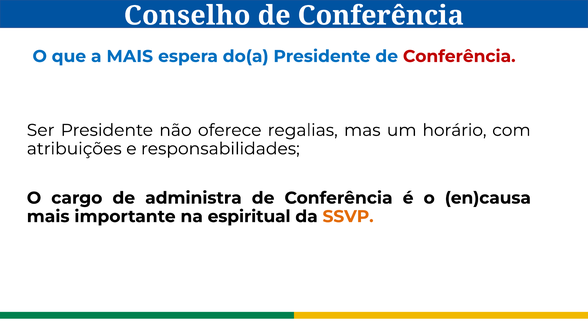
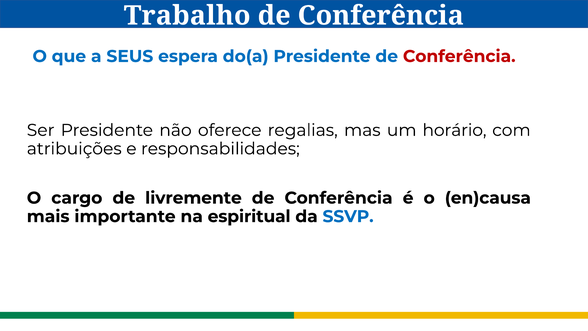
Conselho: Conselho -> Trabalho (187, 16)
a MAIS: MAIS -> SEUS (130, 56)
administra: administra -> livremente (193, 198)
SSVP colour: orange -> blue (348, 216)
